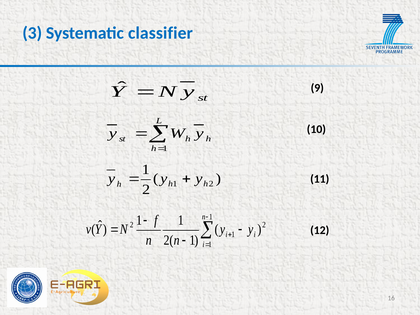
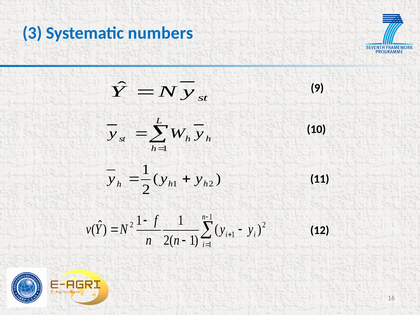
classifier: classifier -> numbers (160, 33)
